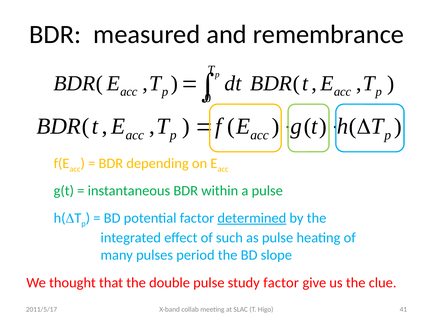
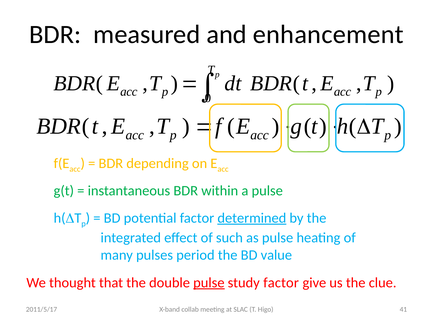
remembrance: remembrance -> enhancement (328, 34)
slope: slope -> value (276, 256)
pulse underline: none -> present (209, 283)
